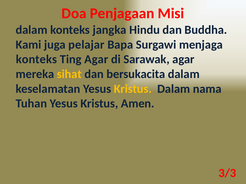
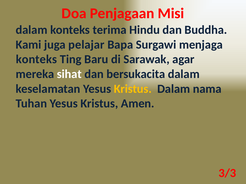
jangka: jangka -> terima (110, 30)
Ting Agar: Agar -> Baru (96, 59)
sihat colour: yellow -> white (69, 74)
